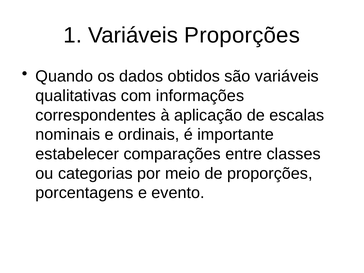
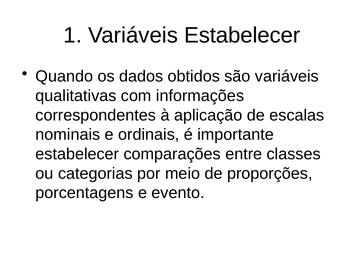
Variáveis Proporções: Proporções -> Estabelecer (242, 35)
